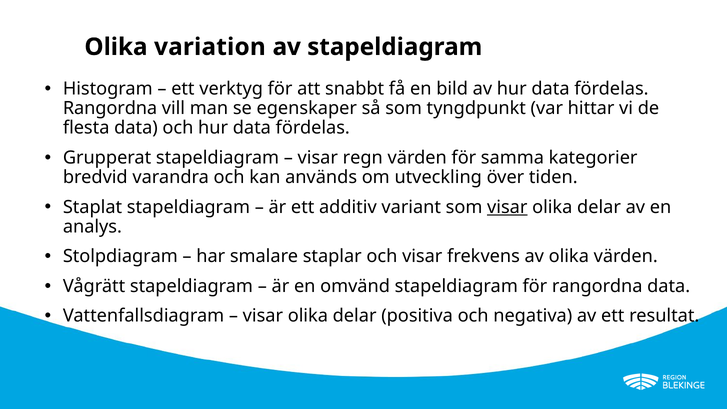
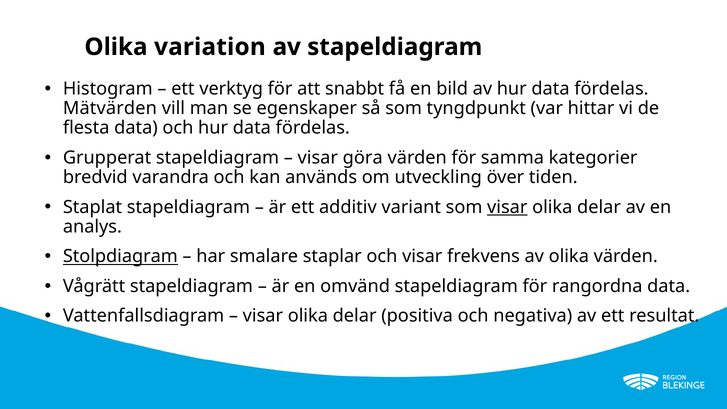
Rangordna: Rangordna -> Mätvärden (110, 108)
regn: regn -> göra (363, 158)
Stolpdiagram underline: none -> present (120, 256)
